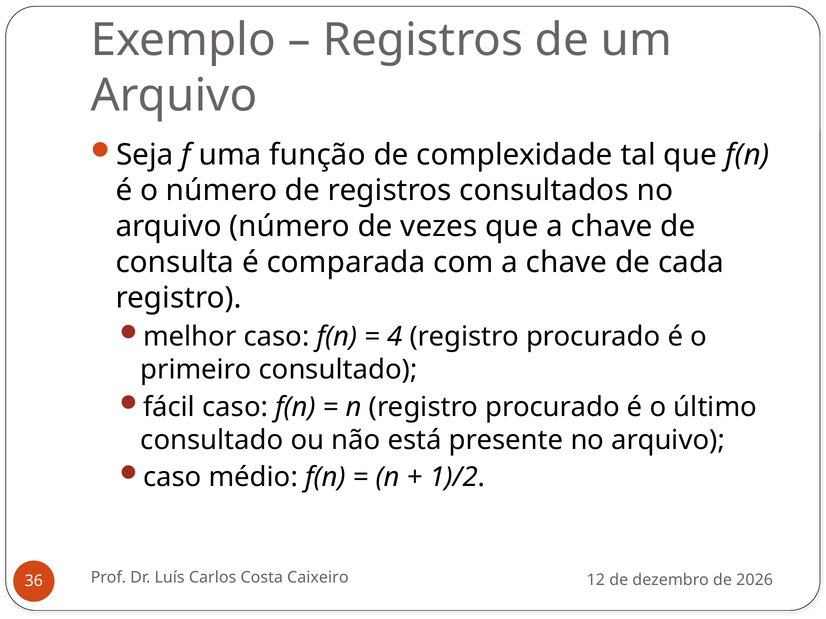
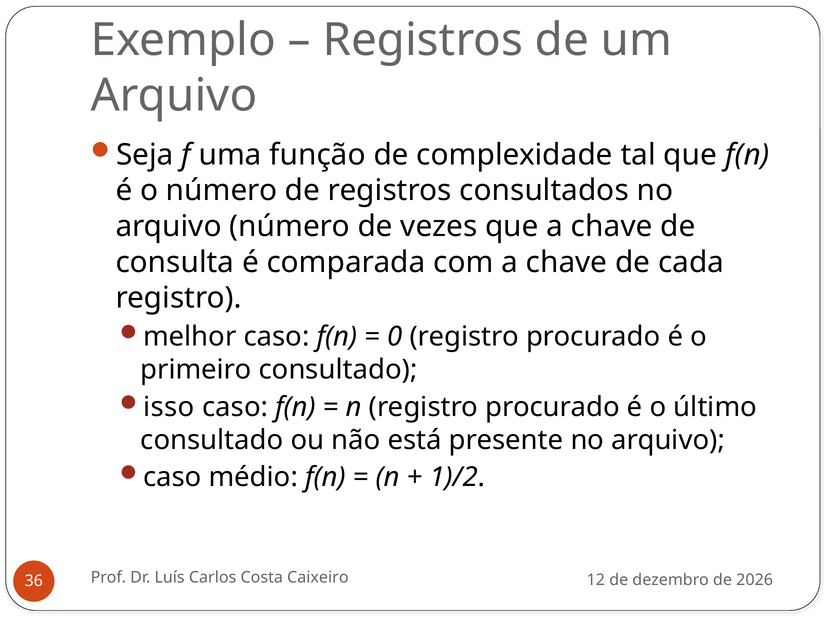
4: 4 -> 0 (395, 337)
fácil: fácil -> isso (169, 407)
